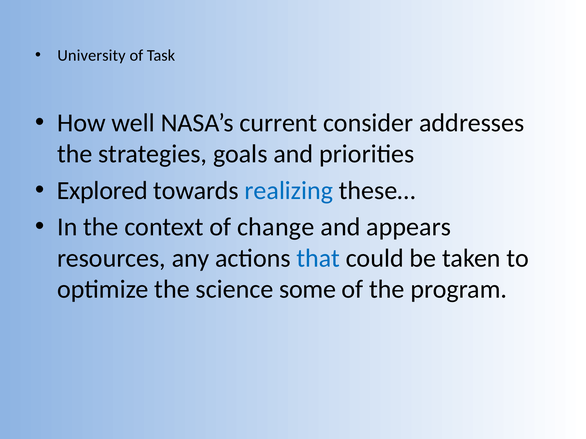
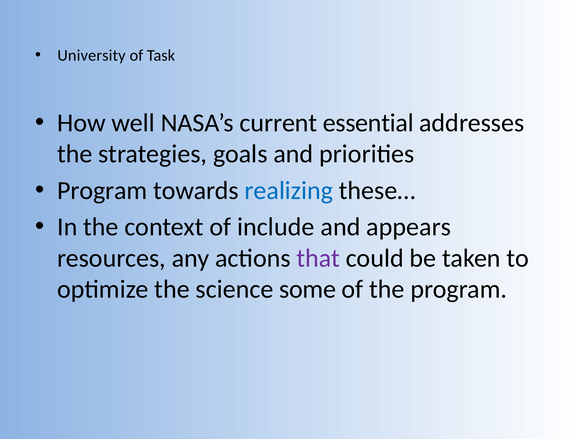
consider: consider -> essential (368, 123)
Explored: Explored -> Program (102, 191)
change: change -> include (276, 227)
that colour: blue -> purple (318, 258)
